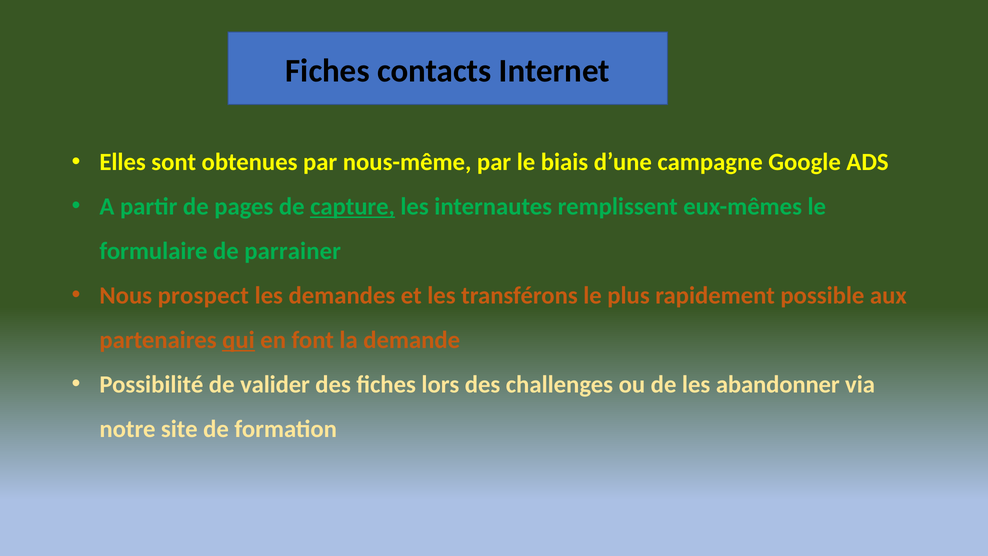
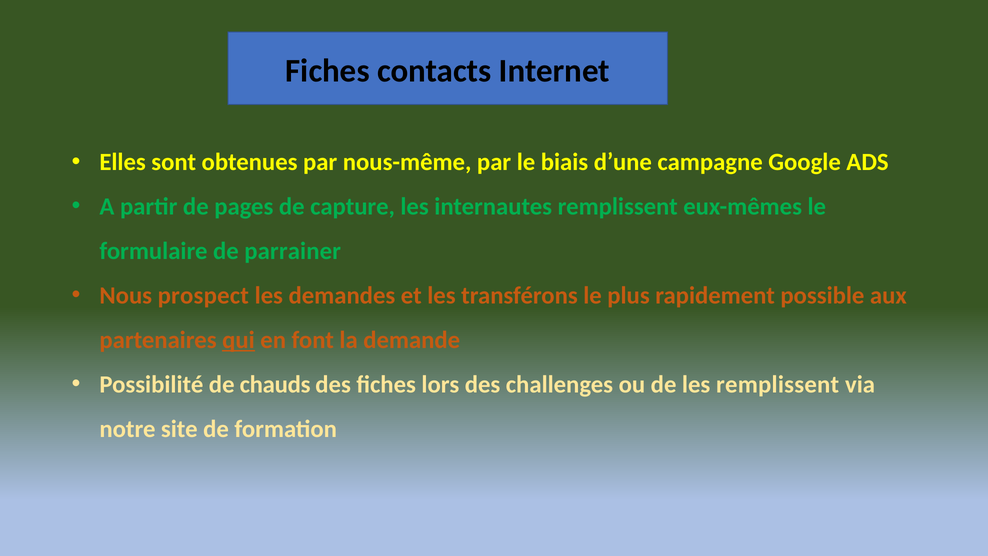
capture underline: present -> none (353, 207)
valider: valider -> chauds (275, 384)
les abandonner: abandonner -> remplissent (778, 384)
